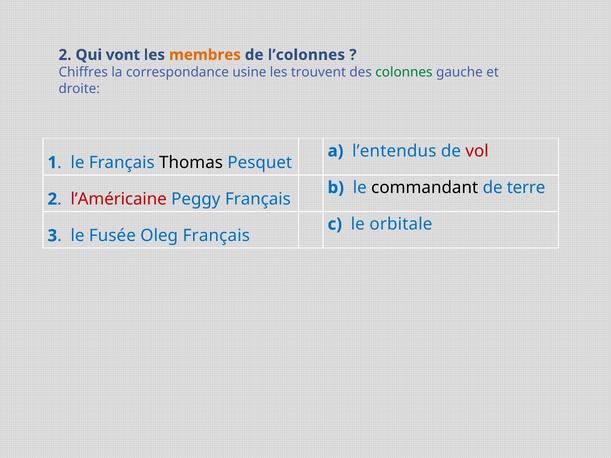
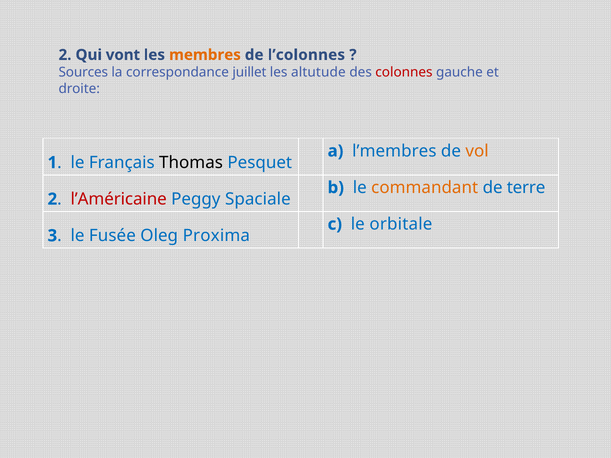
Chiffres: Chiffres -> Sources (83, 72)
usine: usine -> juillet (249, 72)
trouvent: trouvent -> altutude (318, 72)
colonnes colour: green -> red (404, 72)
l’entendus: l’entendus -> l’membres (394, 151)
vol colour: red -> orange (477, 151)
commandant colour: black -> orange (425, 188)
Peggy Français: Français -> Spaciale (258, 199)
Oleg Français: Français -> Proxima (216, 236)
